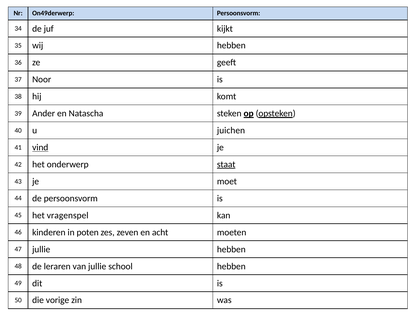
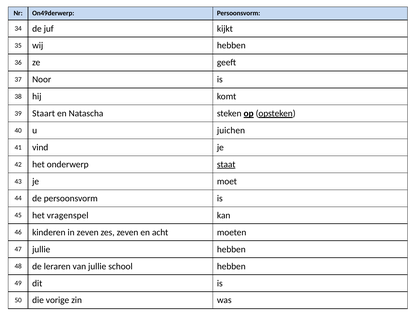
Ander: Ander -> Staart (44, 114)
vind underline: present -> none (40, 148)
in poten: poten -> zeven (88, 233)
